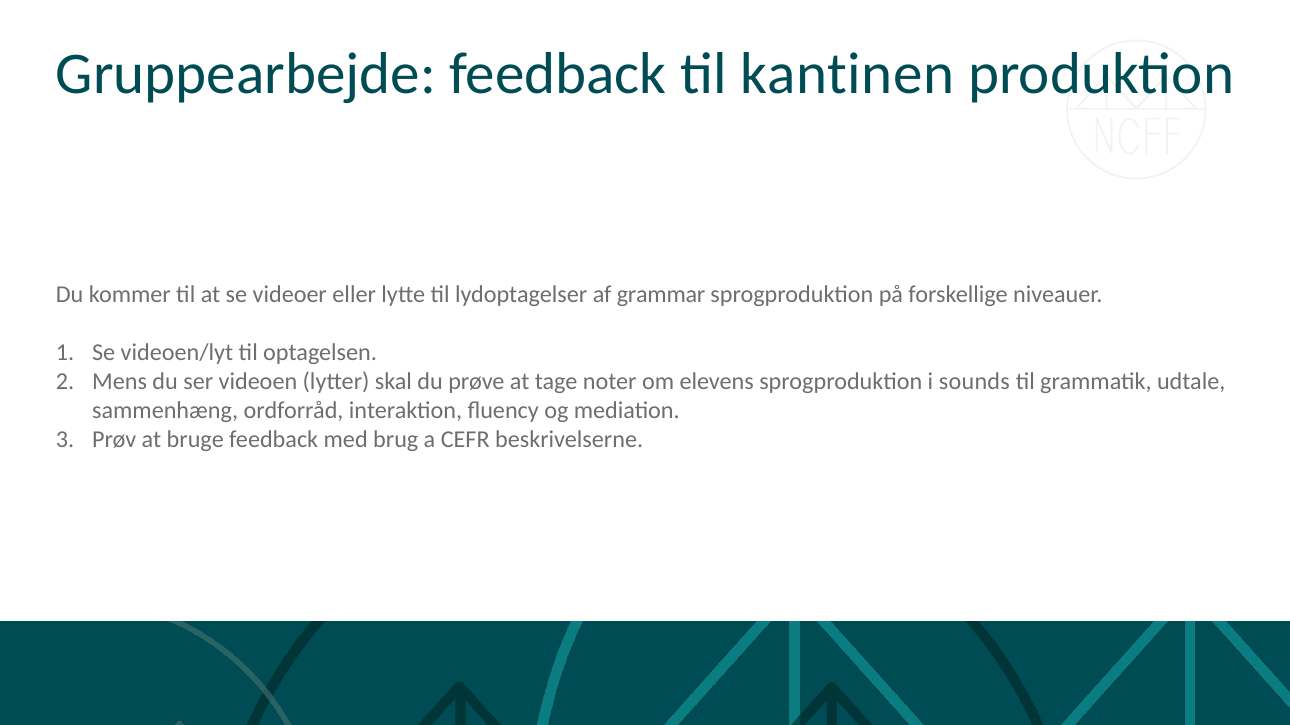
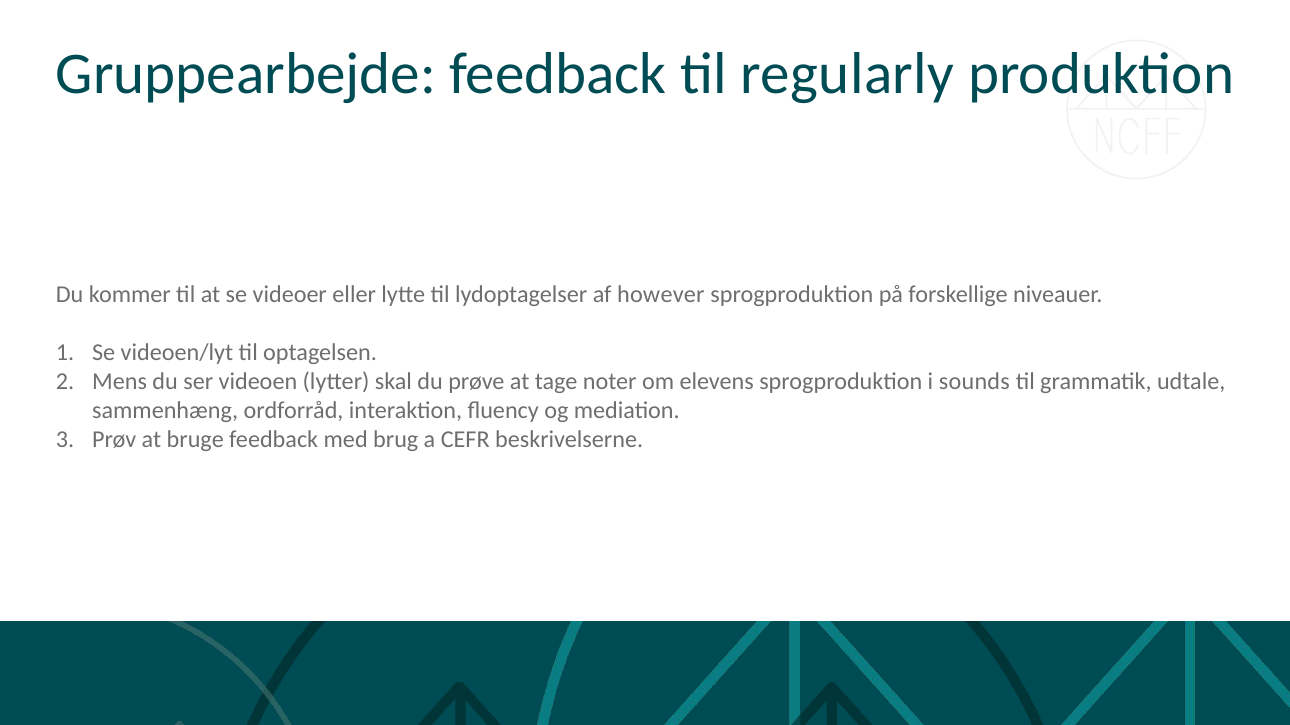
kantinen: kantinen -> regularly (847, 74)
grammar: grammar -> however (661, 295)
